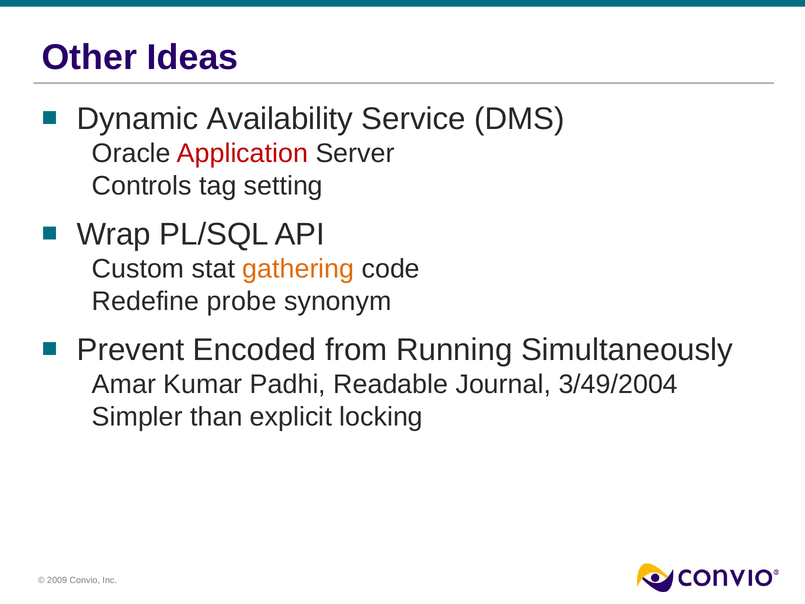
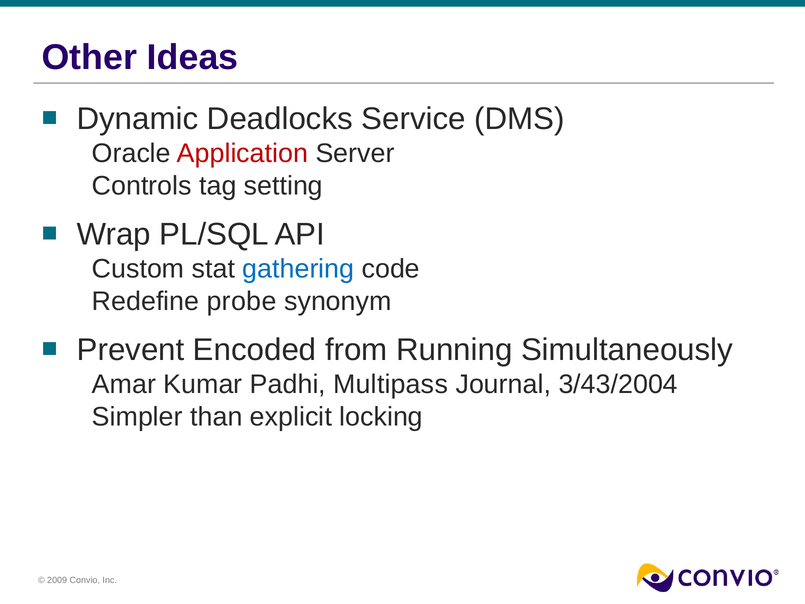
Availability: Availability -> Deadlocks (280, 119)
gathering colour: orange -> blue (298, 269)
Readable: Readable -> Multipass (391, 384)
3/49/2004: 3/49/2004 -> 3/43/2004 (618, 384)
